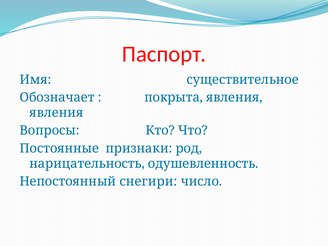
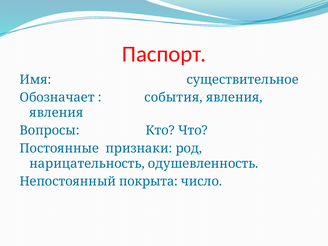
покрыта: покрыта -> события (174, 97)
снегири: снегири -> покрыта (149, 181)
